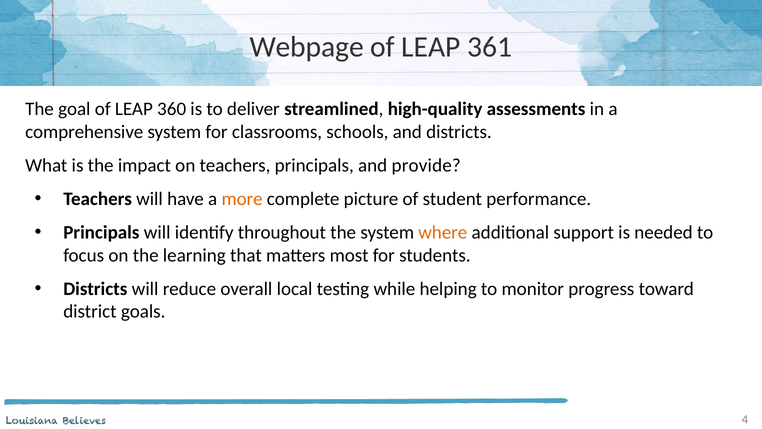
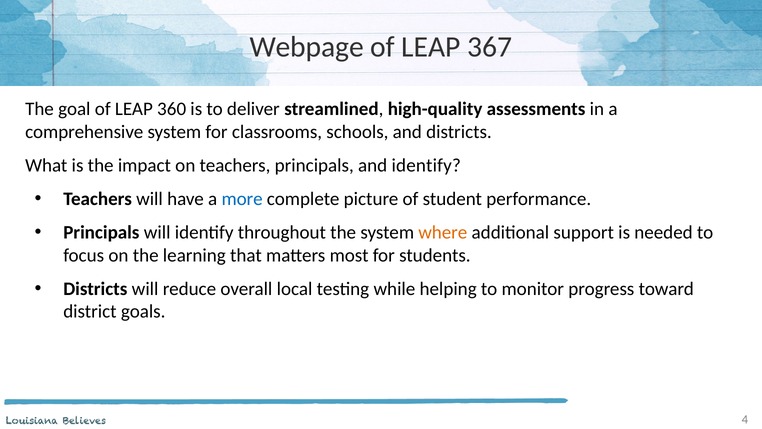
361: 361 -> 367 (490, 47)
and provide: provide -> identify (426, 165)
more colour: orange -> blue (242, 199)
